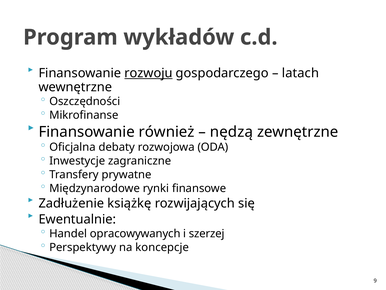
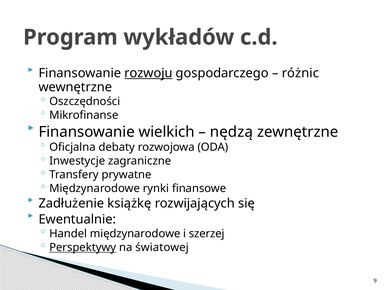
latach: latach -> różnic (300, 73)
również: również -> wielkich (167, 132)
Handel opracowywanych: opracowywanych -> międzynarodowe (135, 233)
Perspektywy underline: none -> present (83, 247)
koncepcje: koncepcje -> światowej (162, 247)
